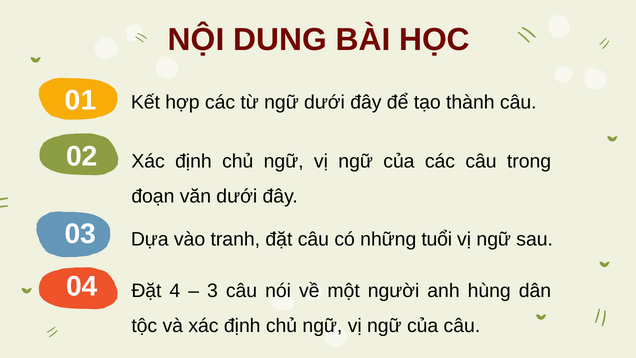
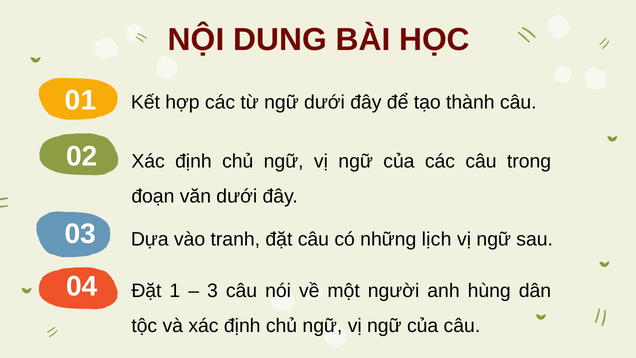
tuổi: tuổi -> lịch (437, 239)
4: 4 -> 1 (175, 291)
